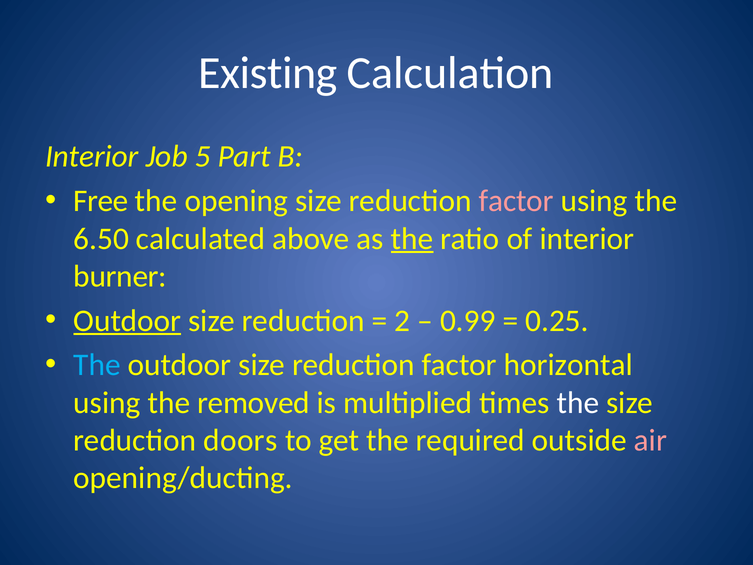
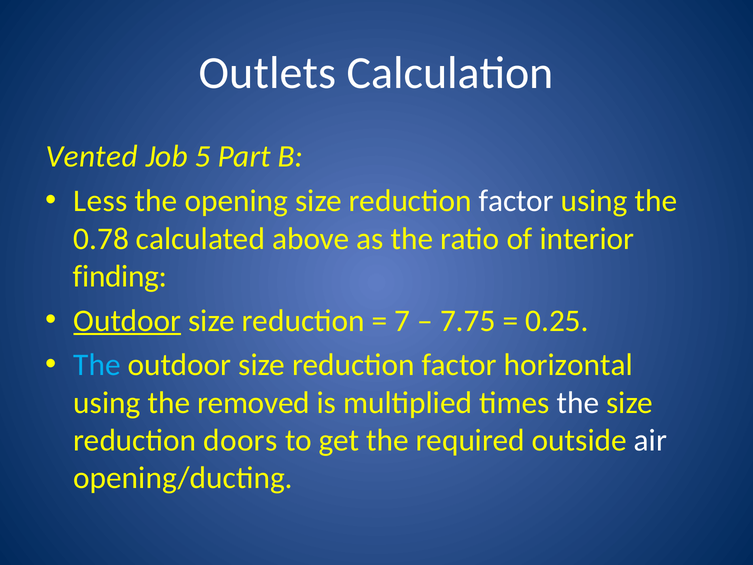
Existing: Existing -> Outlets (267, 73)
Interior: Interior -> Vented (92, 157)
Free: Free -> Less (101, 201)
factor colour: pink -> white (516, 201)
6.50: 6.50 -> 0.78 (101, 239)
the underline: present -> none (412, 239)
burner: burner -> finding (120, 276)
2: 2 -> 7 (402, 321)
0.99: 0.99 -> 7.75 (468, 321)
air colour: pink -> white (650, 440)
